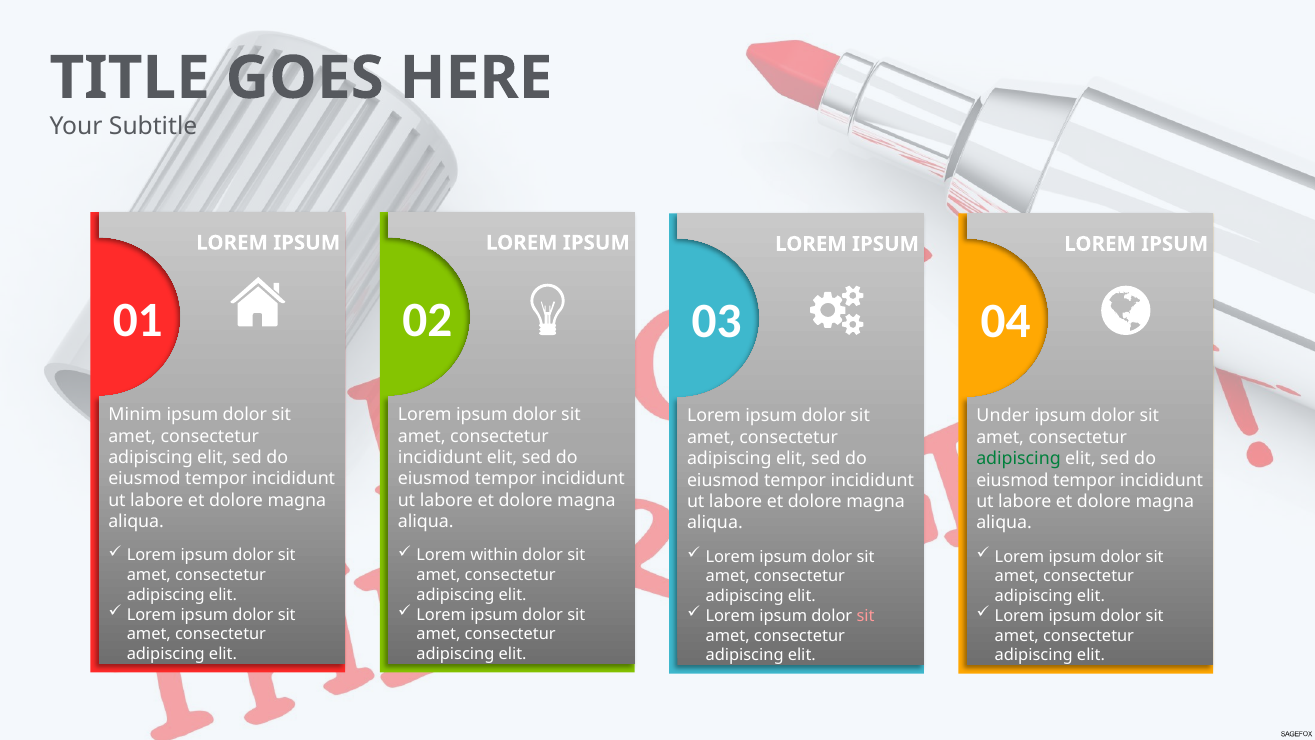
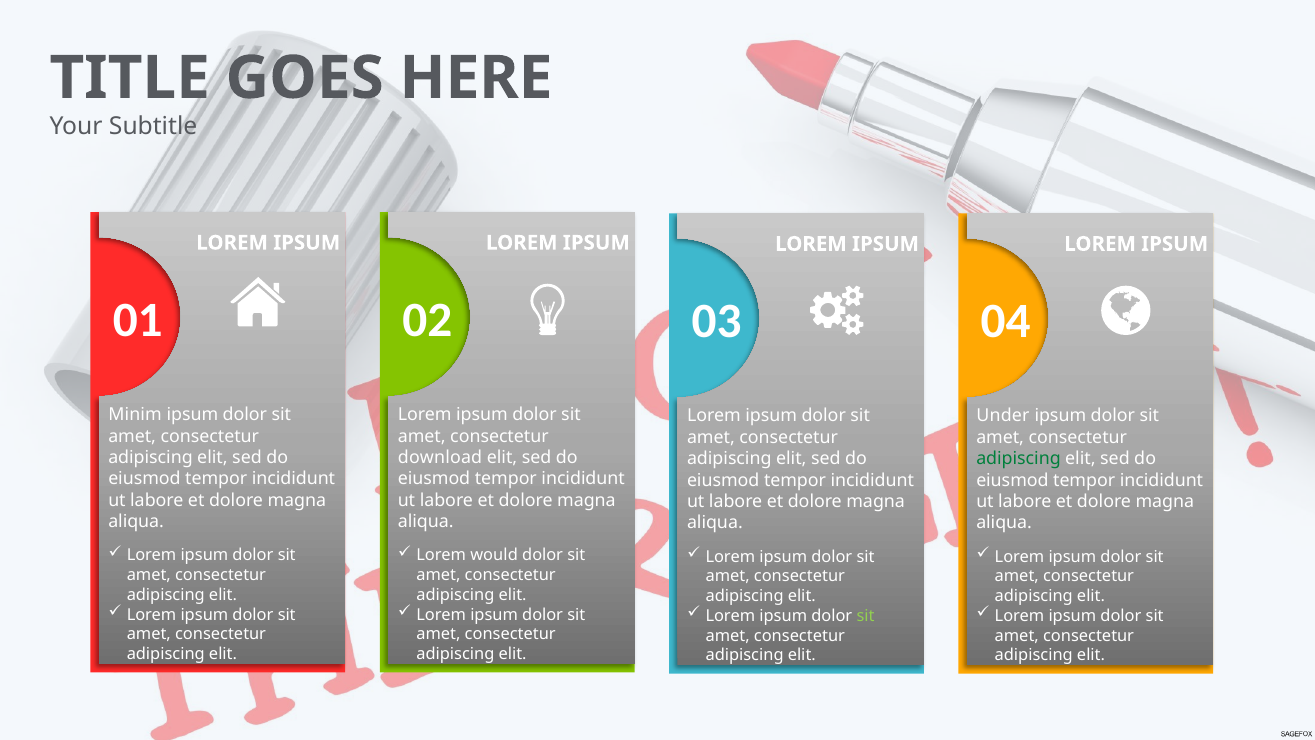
incididunt: incididunt -> download (440, 457)
within: within -> would (494, 555)
sit colour: pink -> light green (866, 616)
